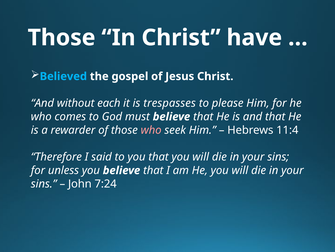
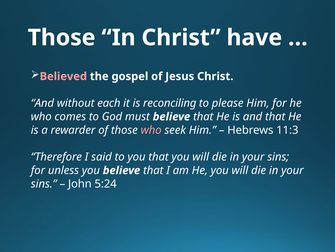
Believed colour: light blue -> pink (63, 76)
trespasses: trespasses -> reconciling (170, 103)
11:4: 11:4 -> 11:3 (287, 130)
7:24: 7:24 -> 5:24 (106, 183)
